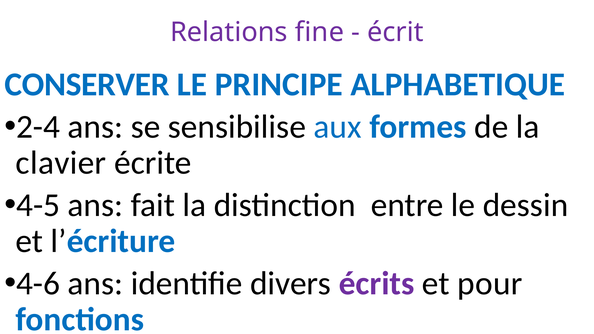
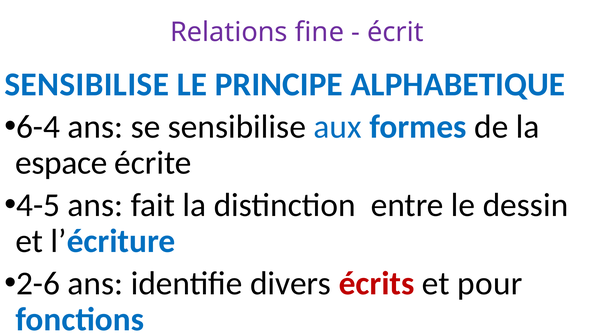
CONSERVER: CONSERVER -> SENSIBILISE (87, 85)
2-4: 2-4 -> 6-4 (38, 127)
clavier: clavier -> espace (61, 163)
4-6: 4-6 -> 2-6 (38, 284)
écrits colour: purple -> red (377, 284)
